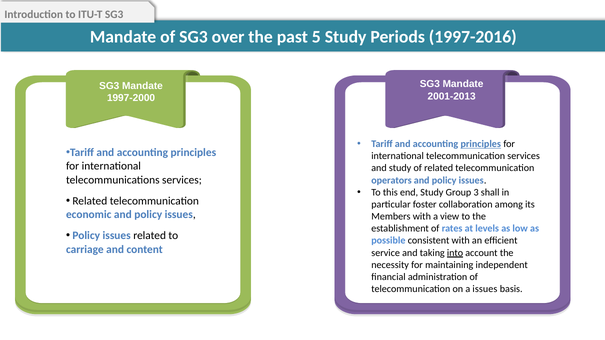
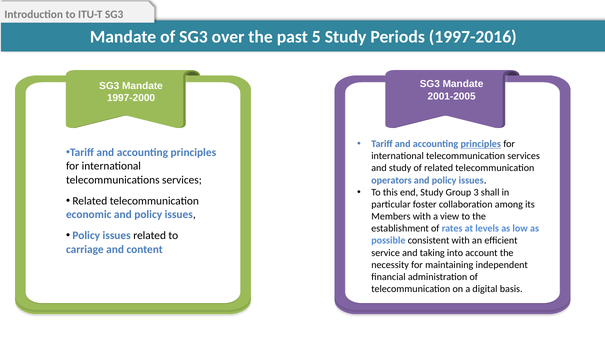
2001-2013: 2001-2013 -> 2001-2005 (452, 96)
into underline: present -> none (455, 253)
a issues: issues -> digital (485, 289)
